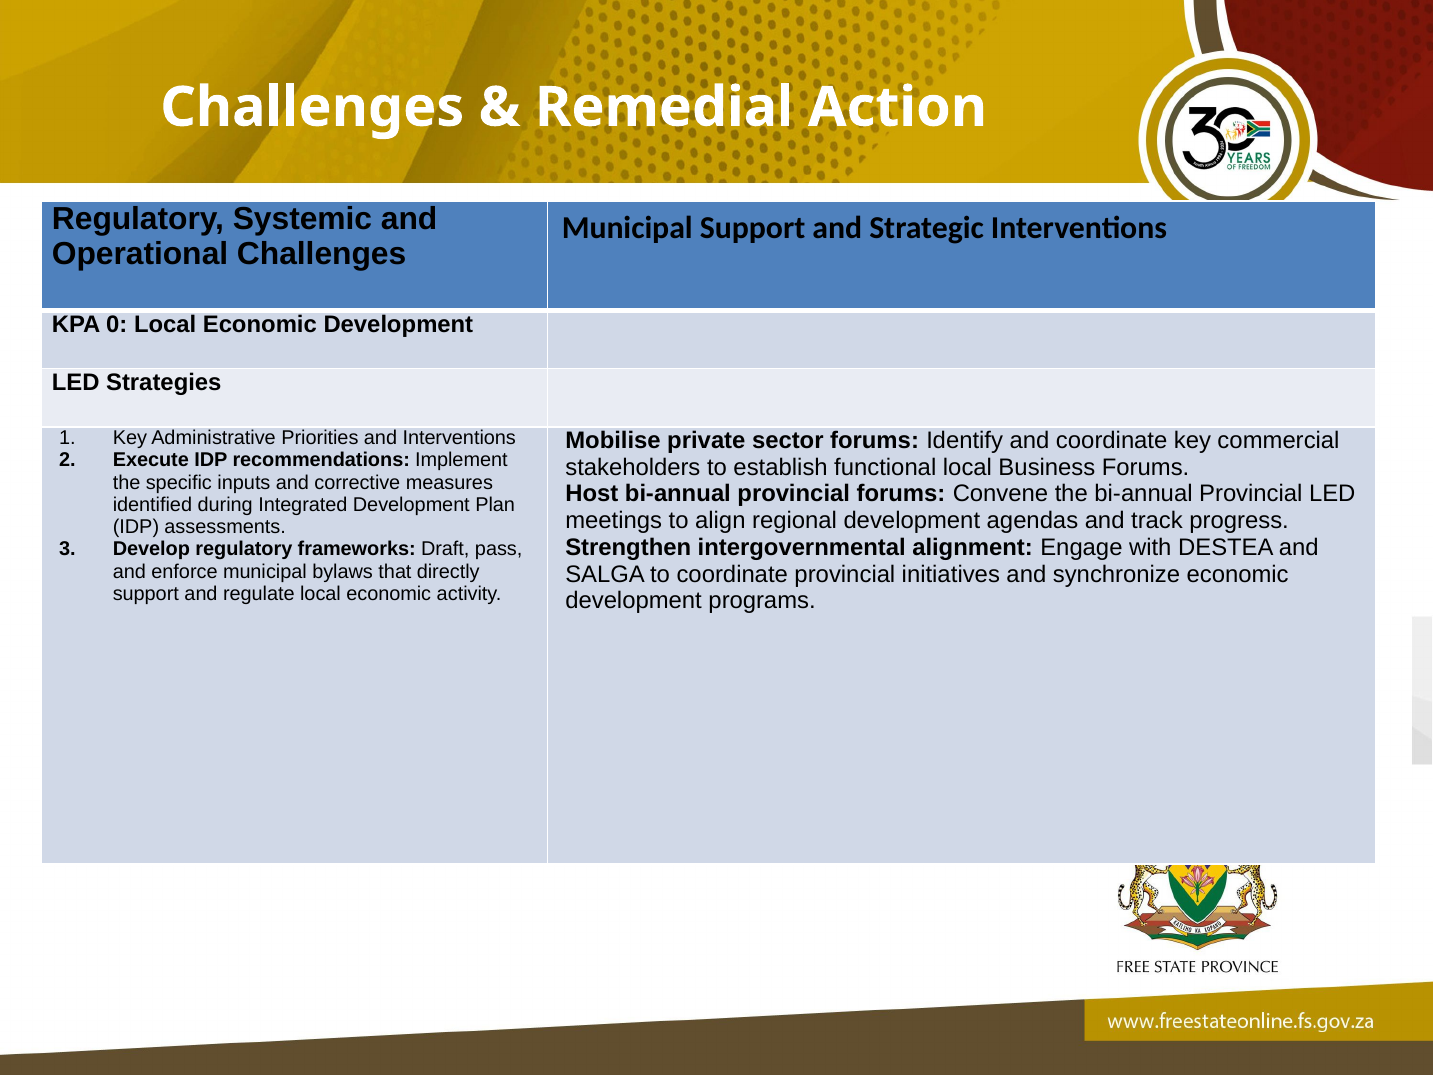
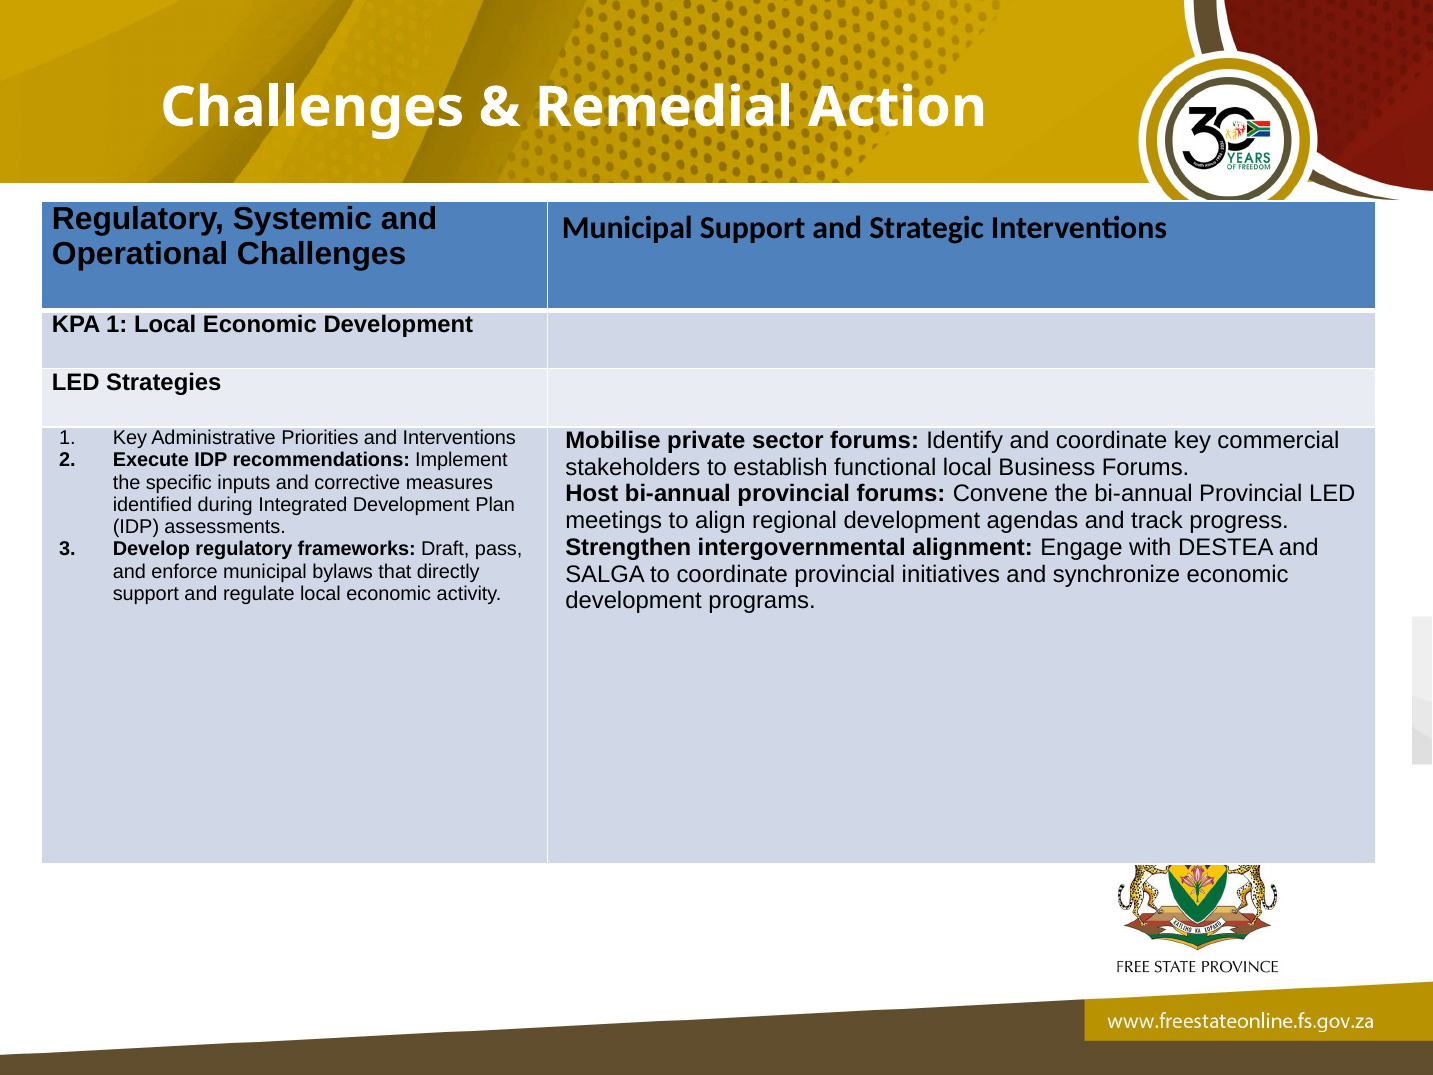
KPA 0: 0 -> 1 (117, 324)
